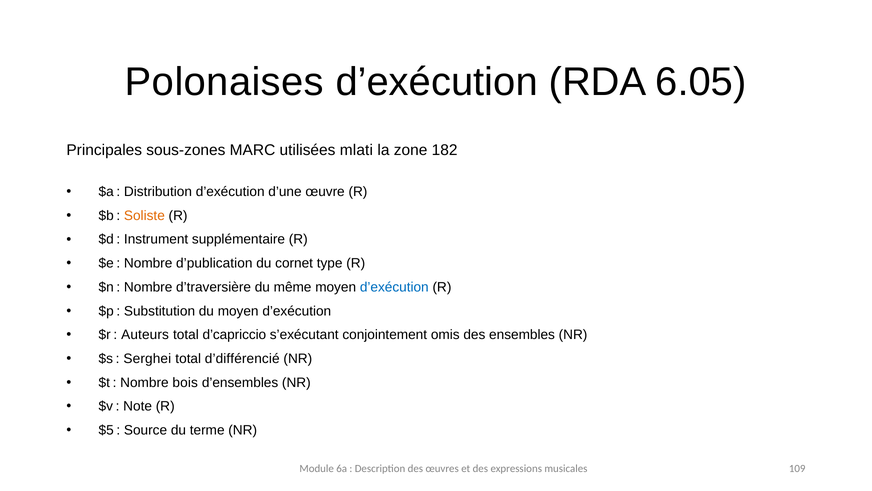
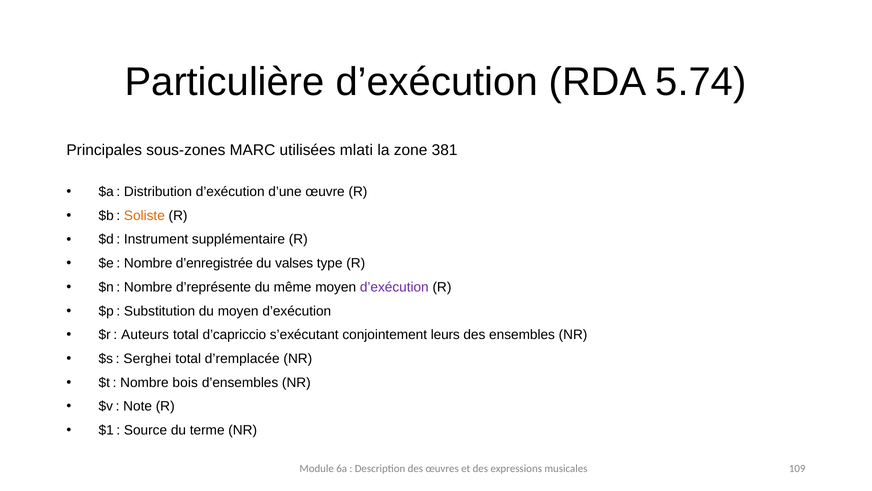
Polonaises: Polonaises -> Particulière (225, 82)
6.05: 6.05 -> 5.74 (701, 82)
182: 182 -> 381 (445, 150)
d’publication: d’publication -> d’enregistrée (214, 263)
cornet: cornet -> valses (294, 263)
d’traversière: d’traversière -> d’représente (214, 287)
d’exécution colour: blue -> purple (394, 287)
omis: omis -> leurs (445, 335)
d’différencié: d’différencié -> d’remplacée (242, 358)
$5: $5 -> $1 (106, 430)
